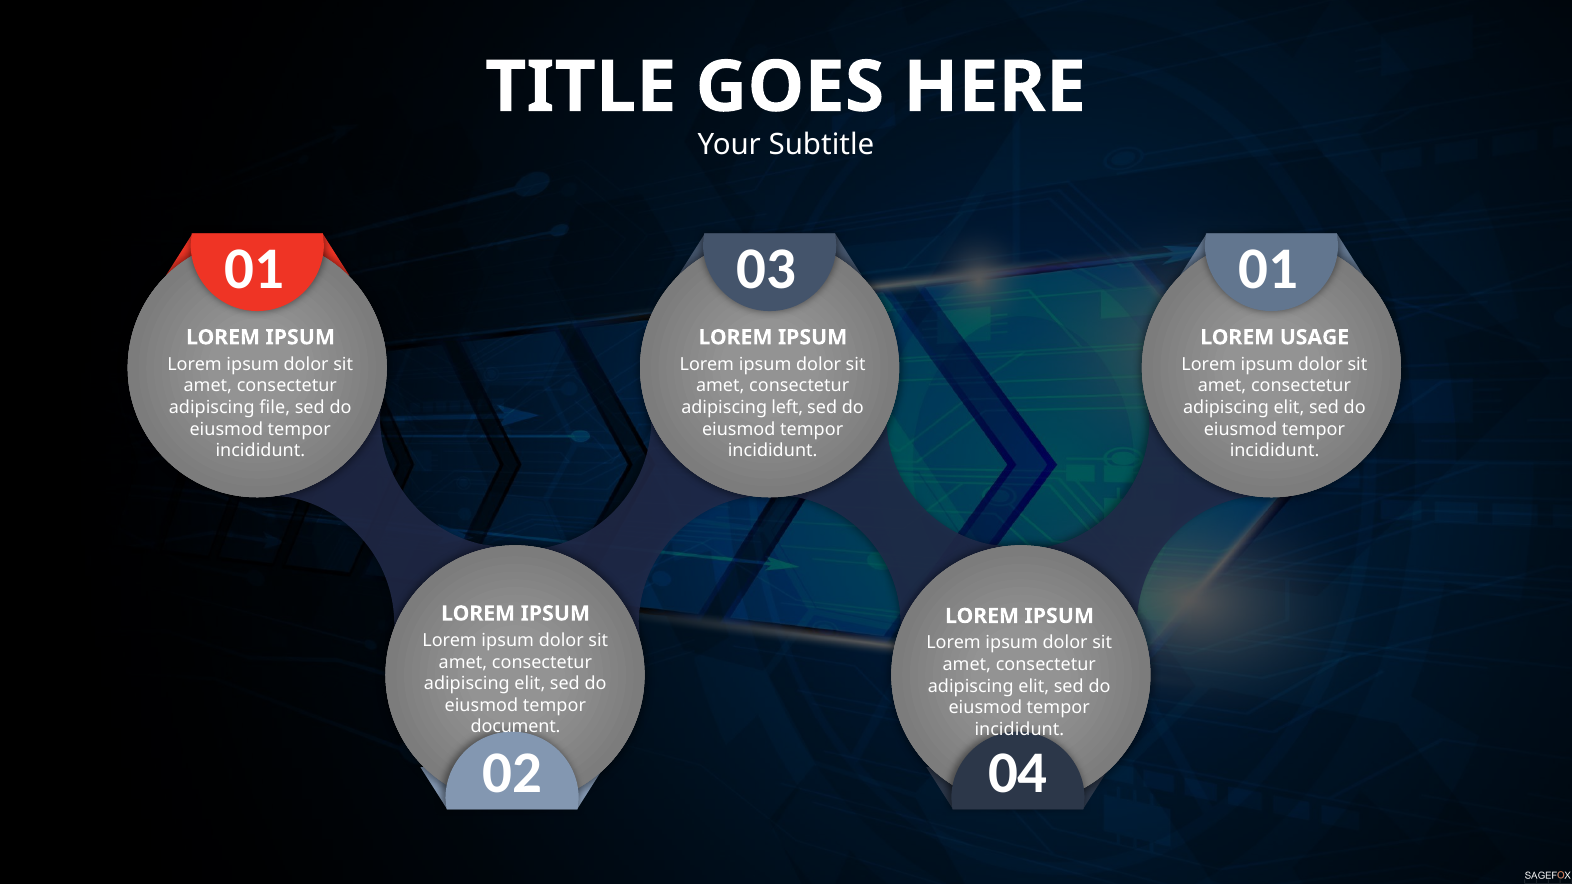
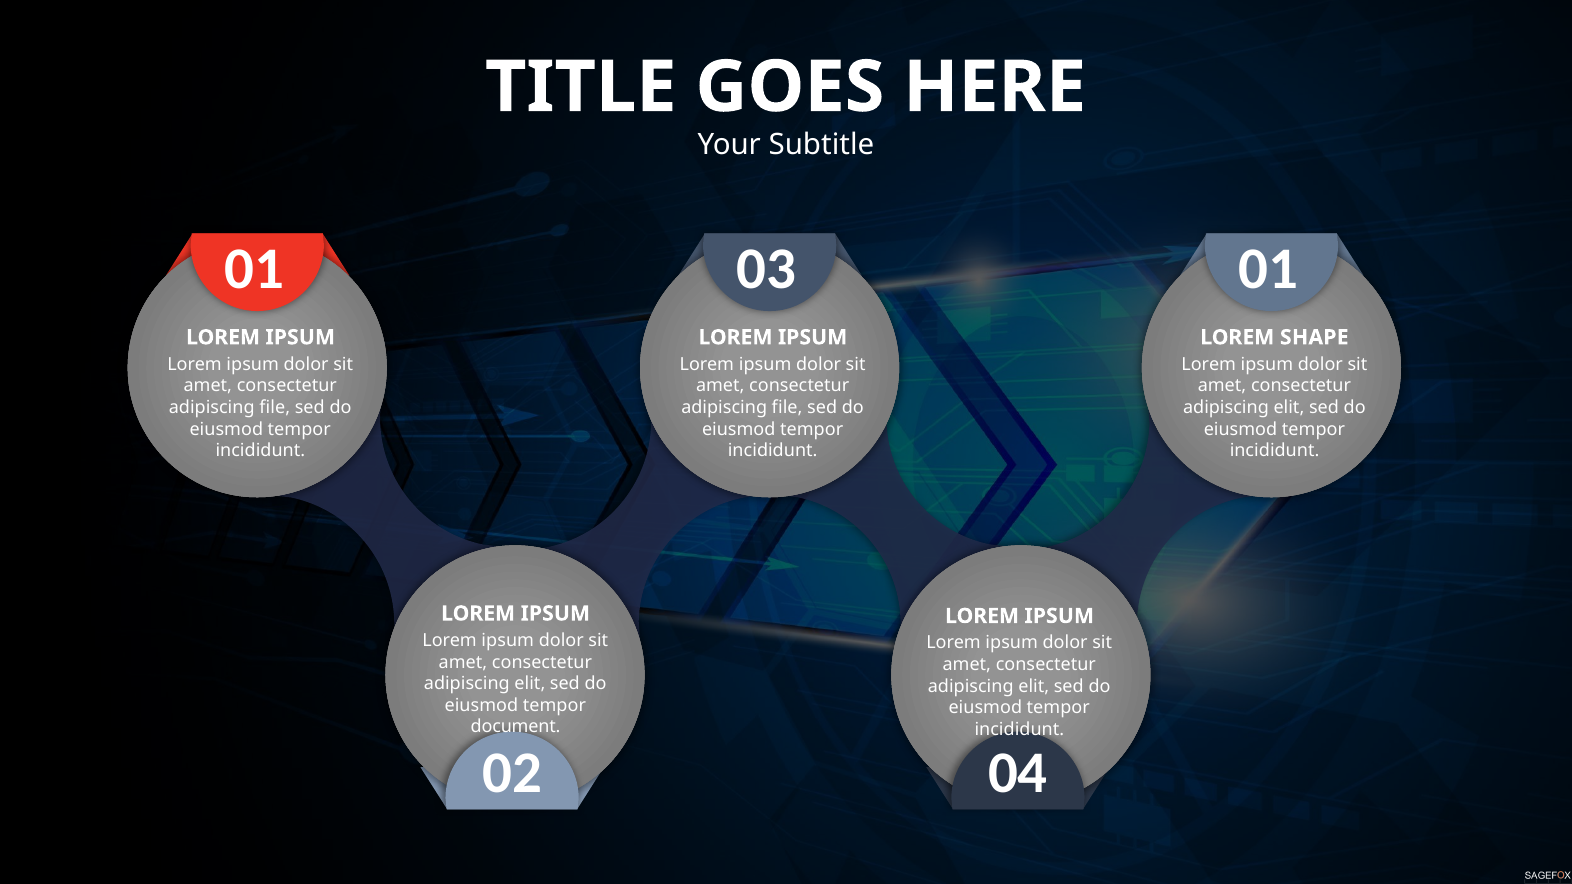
USAGE: USAGE -> SHAPE (1314, 337)
left: left -> file (787, 408)
